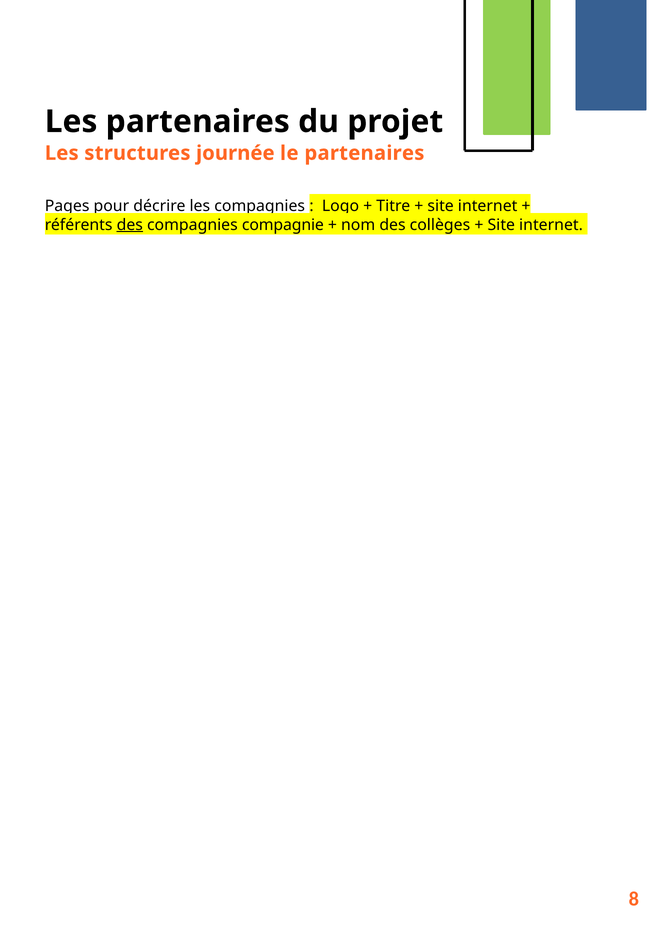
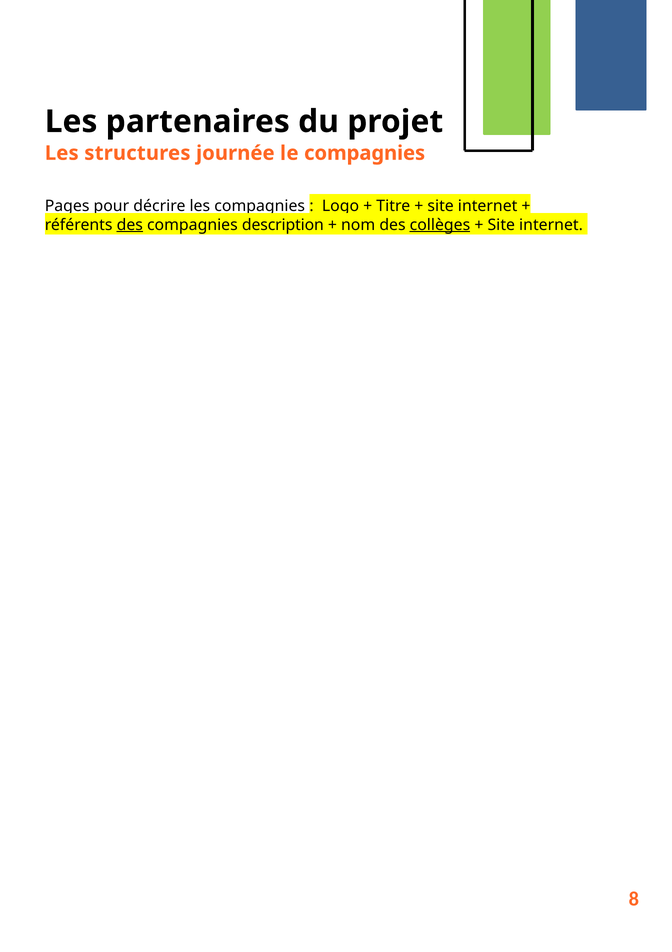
le partenaires: partenaires -> compagnies (365, 153)
compagnie: compagnie -> description (283, 225)
collèges underline: none -> present (440, 225)
